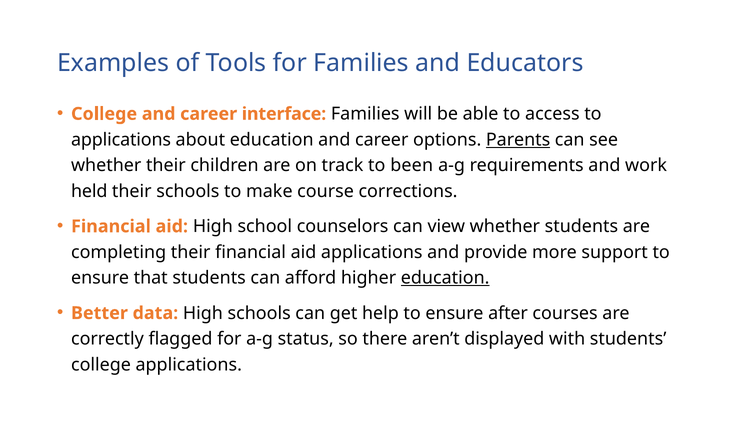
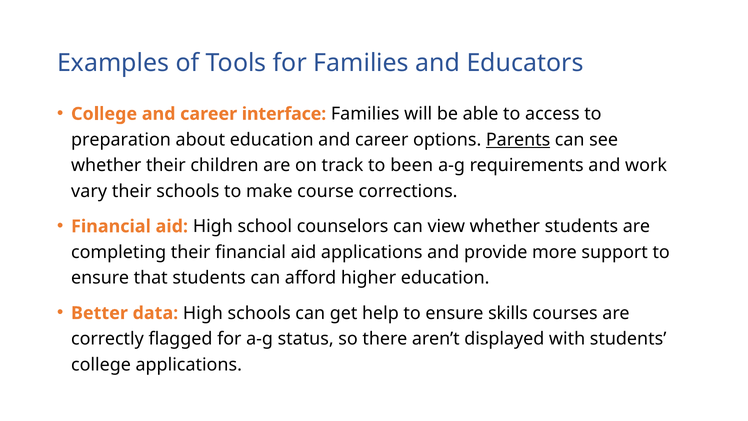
applications: applications -> preparation (121, 140)
held: held -> vary (89, 191)
education underline: present -> none (445, 278)
after: after -> skills (508, 313)
